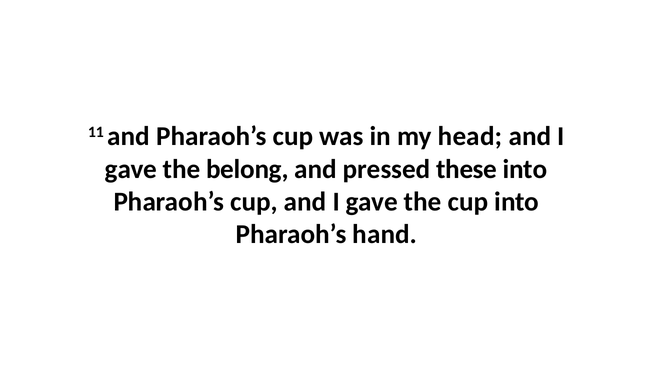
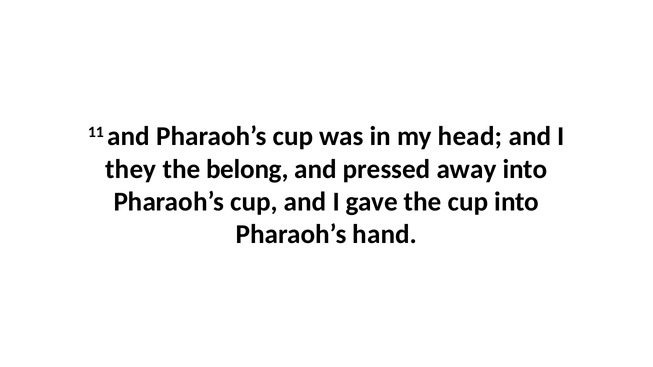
gave: gave -> they (131, 169)
these: these -> away (467, 169)
